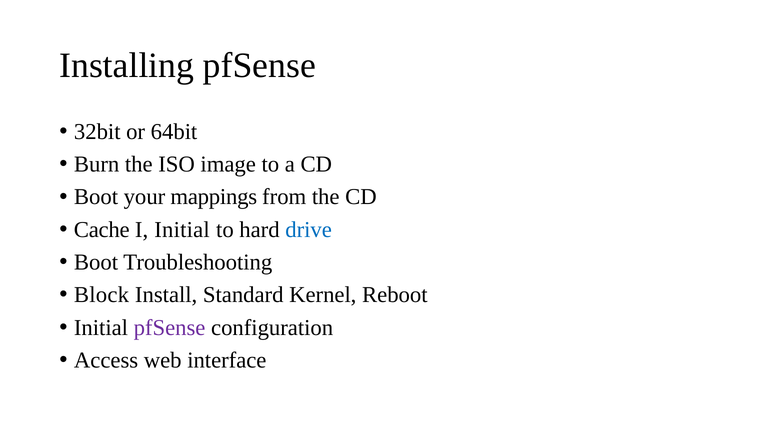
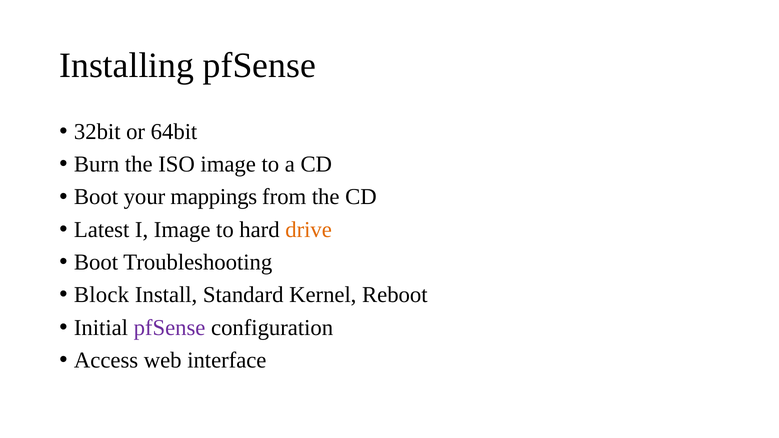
Cache: Cache -> Latest (102, 230)
I Initial: Initial -> Image (182, 230)
drive colour: blue -> orange (309, 230)
